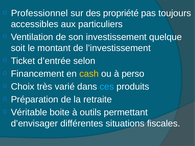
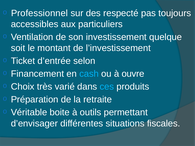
propriété: propriété -> respecté (121, 13)
cash colour: yellow -> light blue (89, 74)
perso: perso -> ouvre (133, 74)
